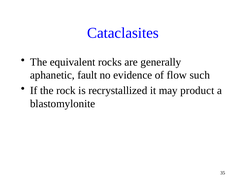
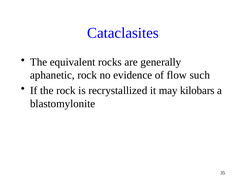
aphanetic fault: fault -> rock (87, 75)
product: product -> kilobars (197, 90)
